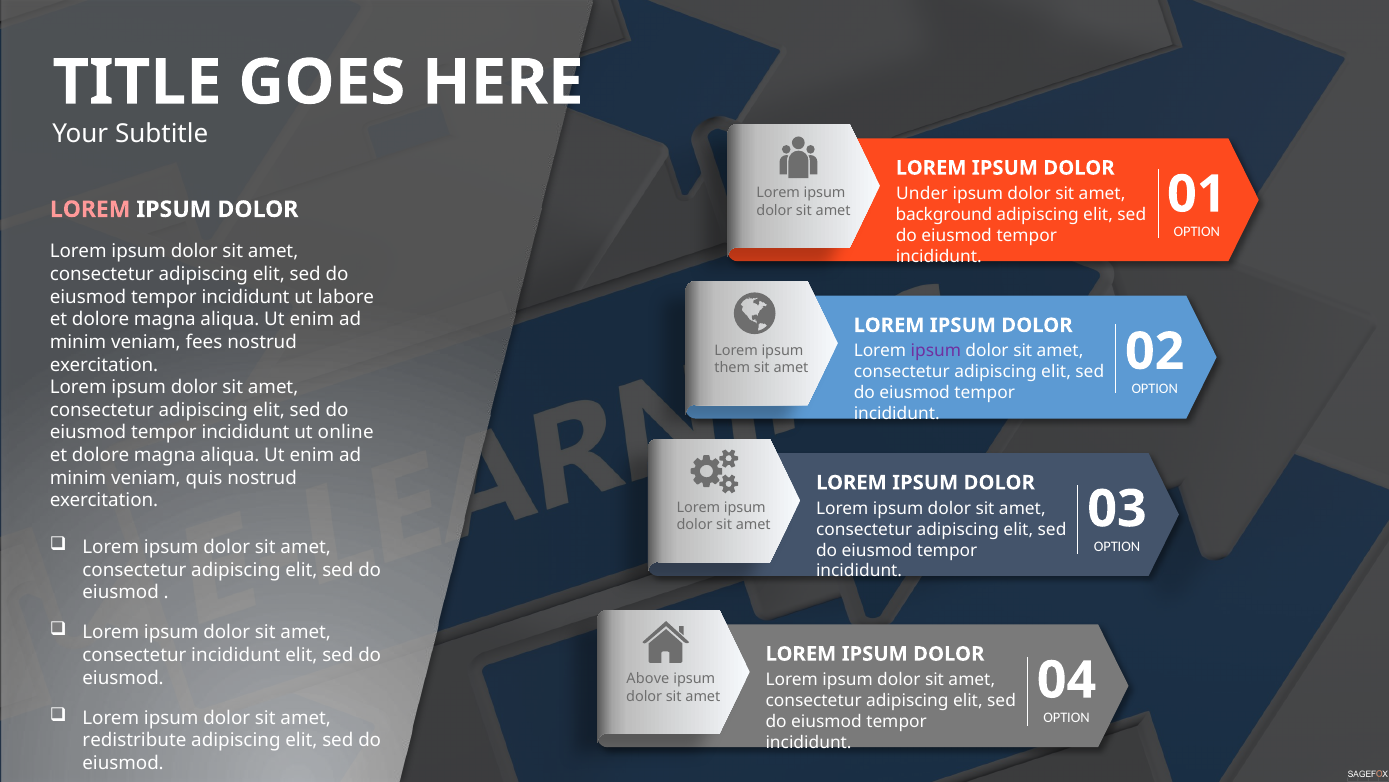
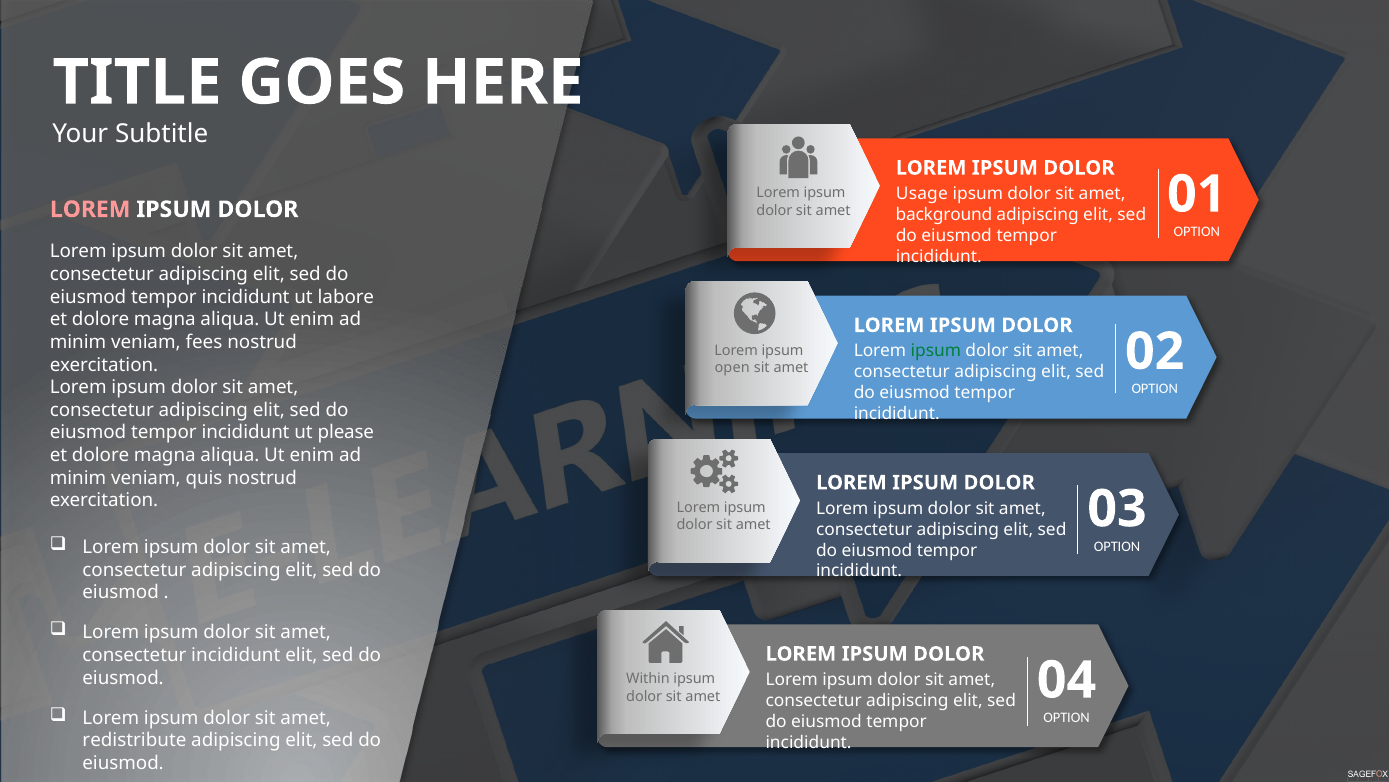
Under: Under -> Usage (922, 194)
ipsum colour: purple -> green (936, 351)
them: them -> open (732, 367)
online: online -> please (346, 432)
Above: Above -> Within (648, 678)
